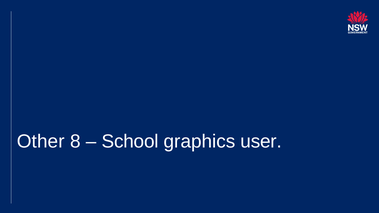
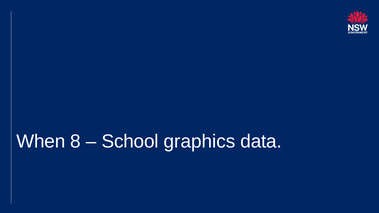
Other: Other -> When (41, 141)
user: user -> data (261, 141)
